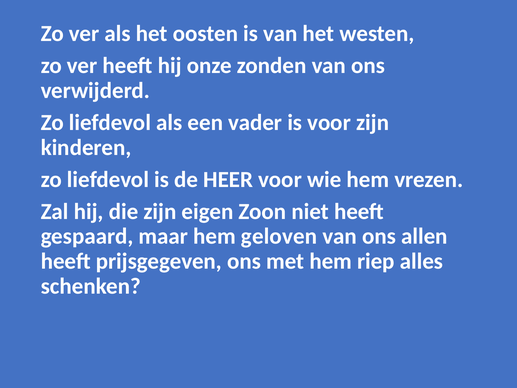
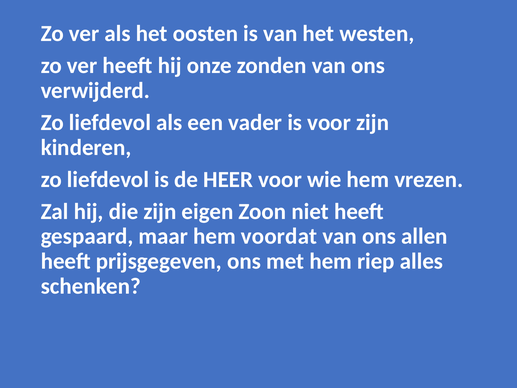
geloven: geloven -> voordat (279, 236)
